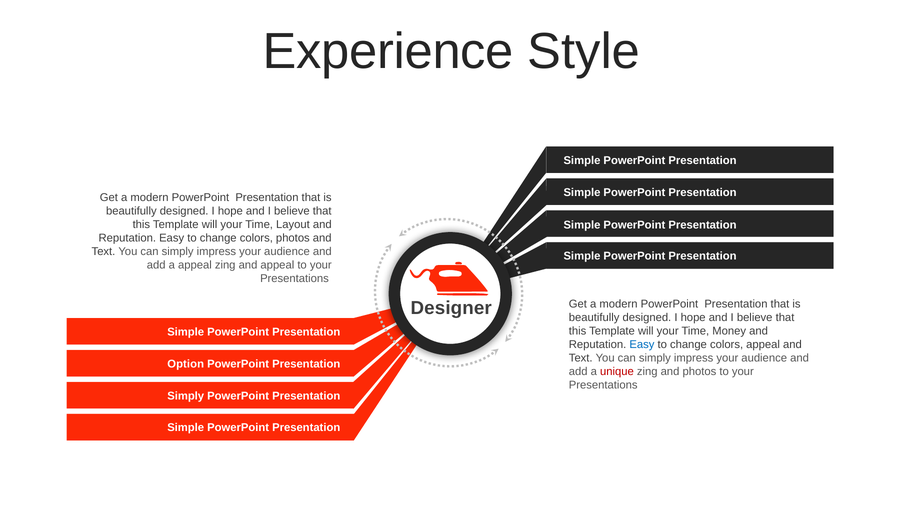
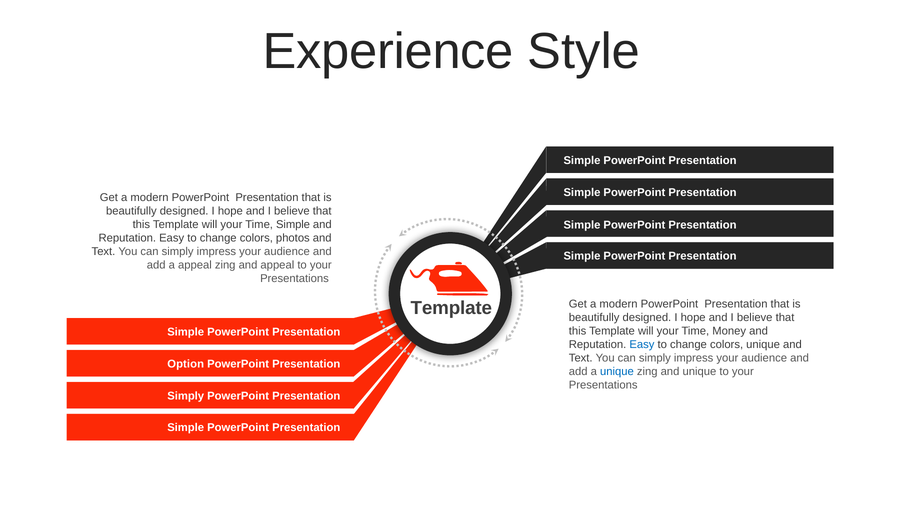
Time Layout: Layout -> Simple (293, 224)
Designer: Designer -> Template (451, 308)
colors appeal: appeal -> unique (763, 344)
unique colour: red -> blue (617, 371)
and photos: photos -> unique (699, 371)
